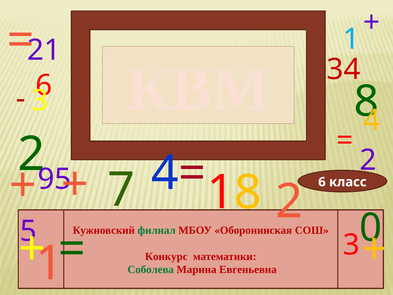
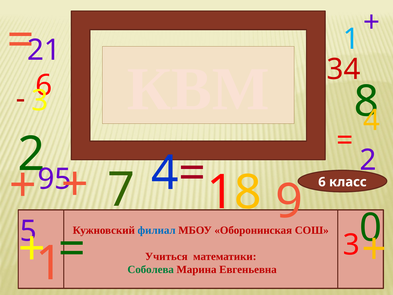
7 2: 2 -> 9 (289, 201)
филиал colour: green -> blue (157, 230)
Конкурс: Конкурс -> Учиться (166, 256)
